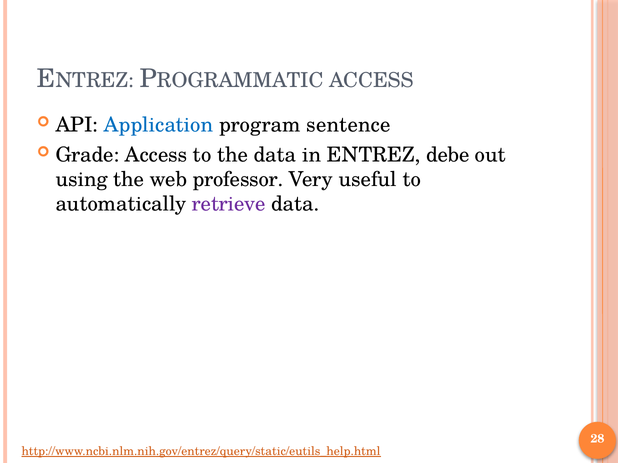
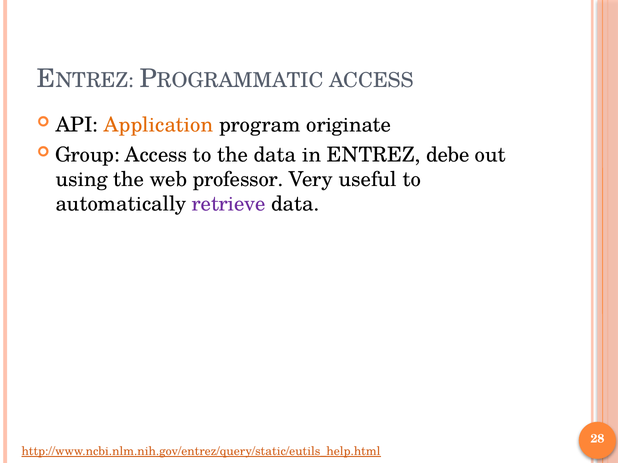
Application colour: blue -> orange (159, 125)
sentence: sentence -> originate (349, 125)
Grade: Grade -> Group (87, 155)
